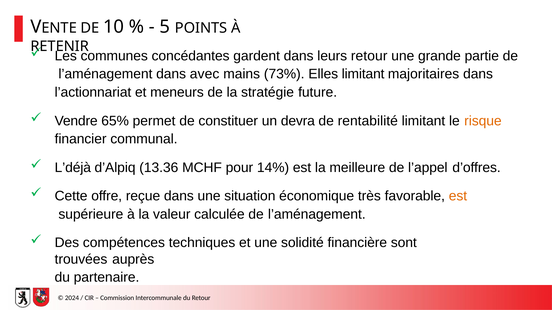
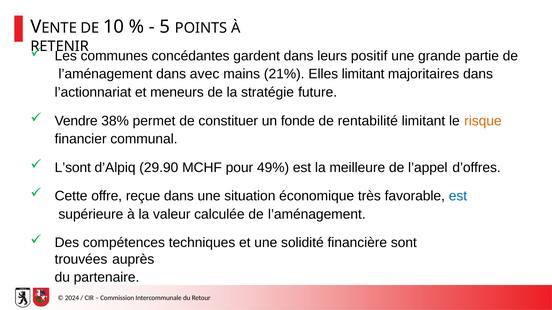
leurs retour: retour -> positif (369, 56)
73%: 73% -> 21% (284, 74)
65%: 65% -> 38% (115, 121)
devra: devra -> fonde (298, 121)
L’déjà: L’déjà -> L’sont (73, 168)
13.36: 13.36 -> 29.90 (159, 168)
14%: 14% -> 49% (273, 168)
est colour: orange -> blue (458, 196)
